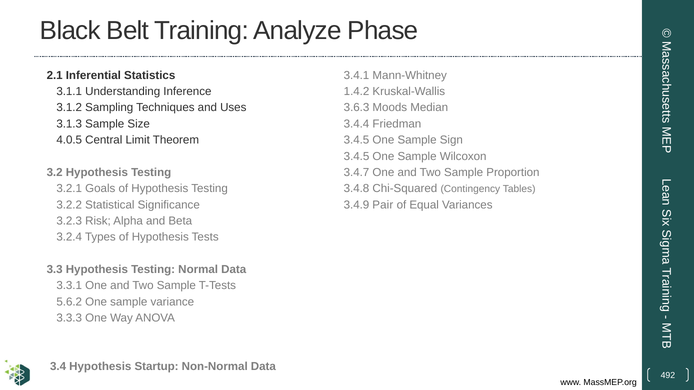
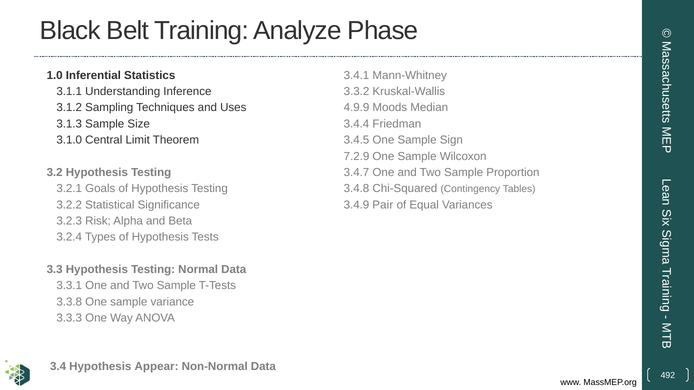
2.1: 2.1 -> 1.0 (55, 75)
1.4.2: 1.4.2 -> 3.3.2 (357, 92)
3.6.3: 3.6.3 -> 4.9.9 (357, 108)
4.0.5: 4.0.5 -> 3.1.0 (69, 140)
3.4.5: 3.4.5 -> 7.2.9 (357, 156)
5.6.2: 5.6.2 -> 3.3.8 (69, 302)
Startup: Startup -> Appear (157, 367)
